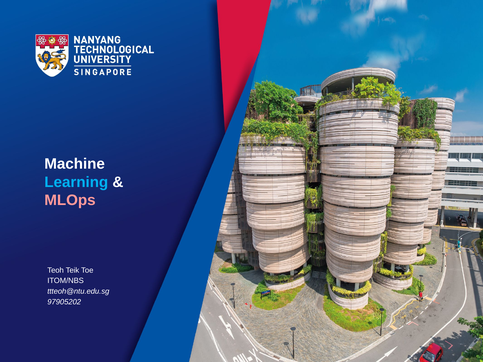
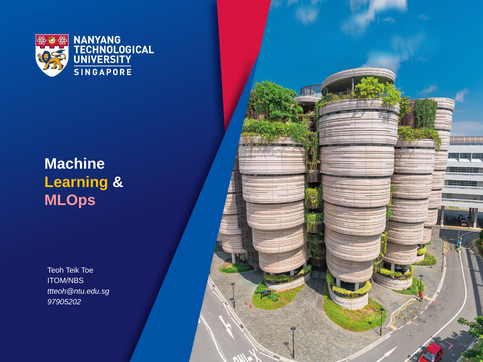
Learning colour: light blue -> yellow (76, 182)
